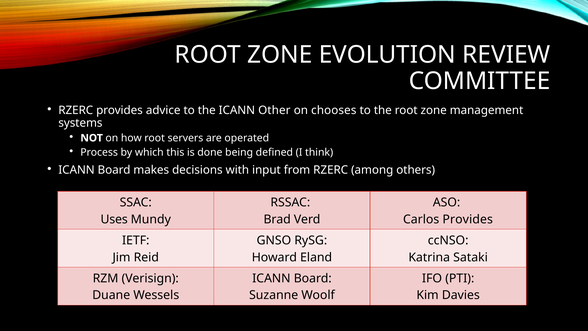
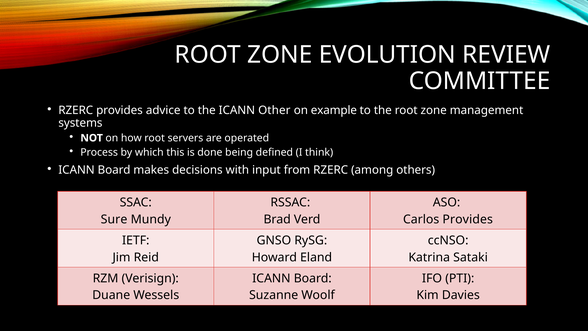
chooses: chooses -> example (334, 110)
Uses: Uses -> Sure (114, 219)
